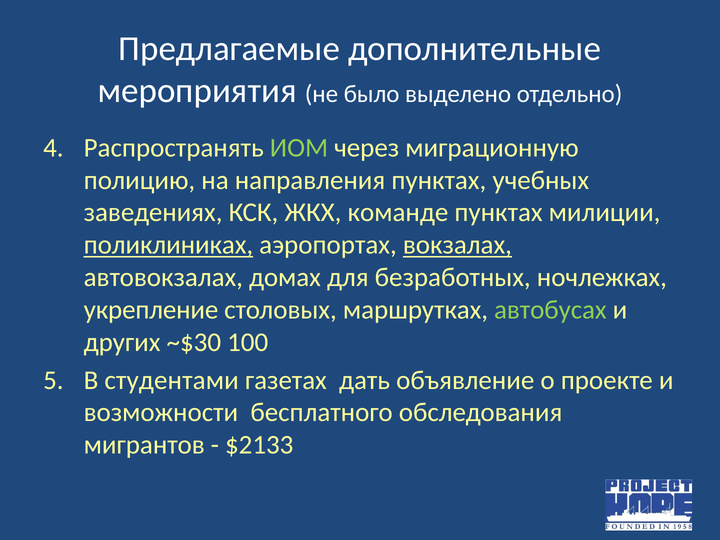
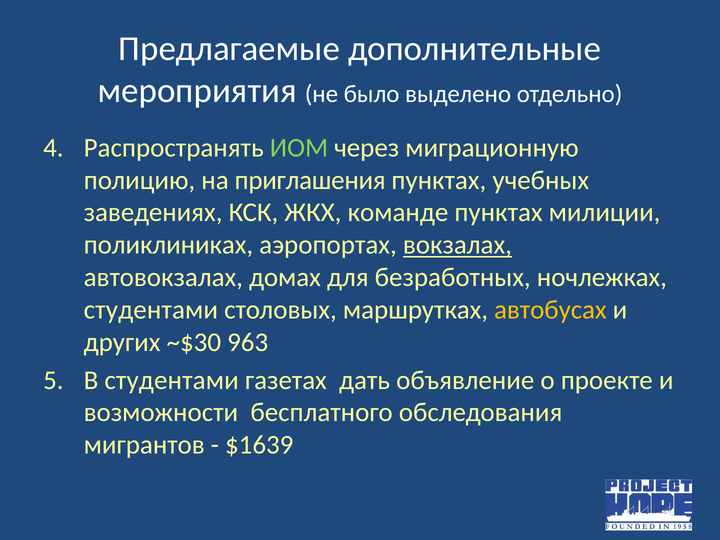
направления: направления -> приглашения (310, 180)
поликлиниках underline: present -> none (168, 245)
укрепление: укрепление -> студентами (151, 310)
автобусах colour: light green -> yellow (550, 310)
100: 100 -> 963 (248, 342)
$2133: $2133 -> $1639 (259, 445)
